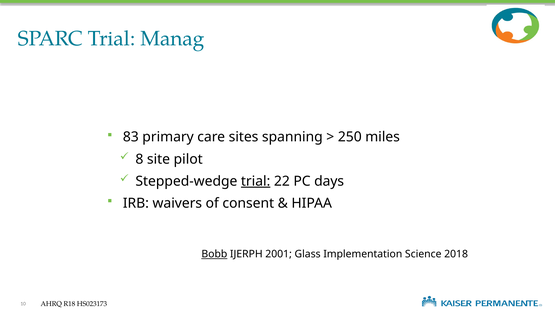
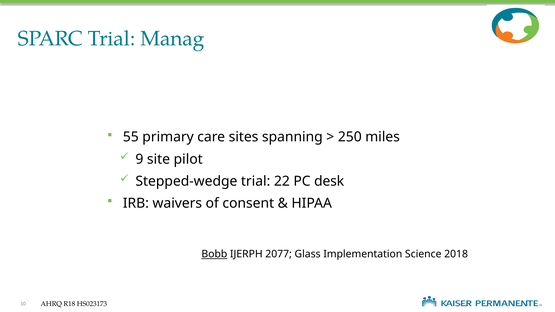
83: 83 -> 55 (131, 137)
8: 8 -> 9 (139, 159)
trial underline: present -> none (256, 181)
days: days -> desk (329, 181)
2001: 2001 -> 2077 (279, 254)
